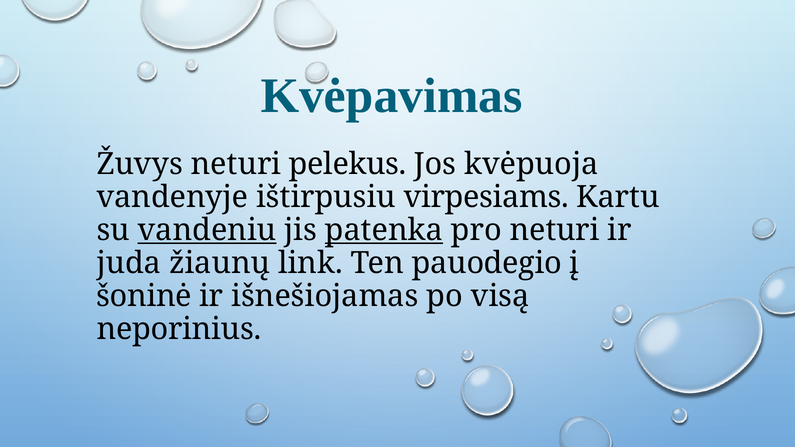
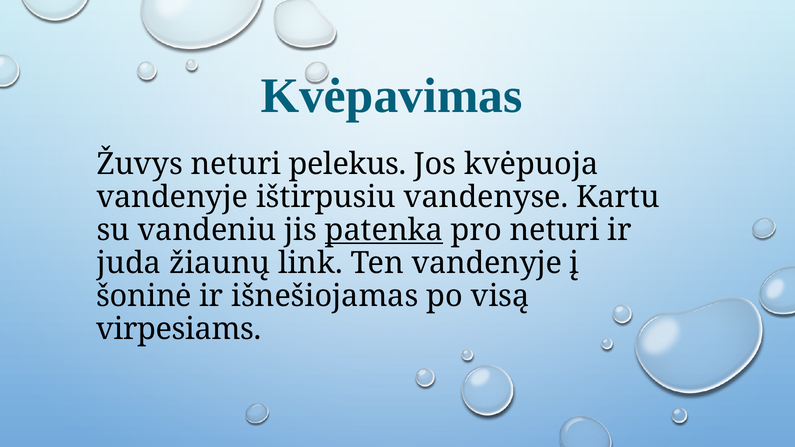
virpesiams: virpesiams -> vandenyse (486, 197)
vandeniu underline: present -> none (207, 230)
Ten pauodegio: pauodegio -> vandenyje (487, 263)
neporinius: neporinius -> virpesiams (179, 329)
